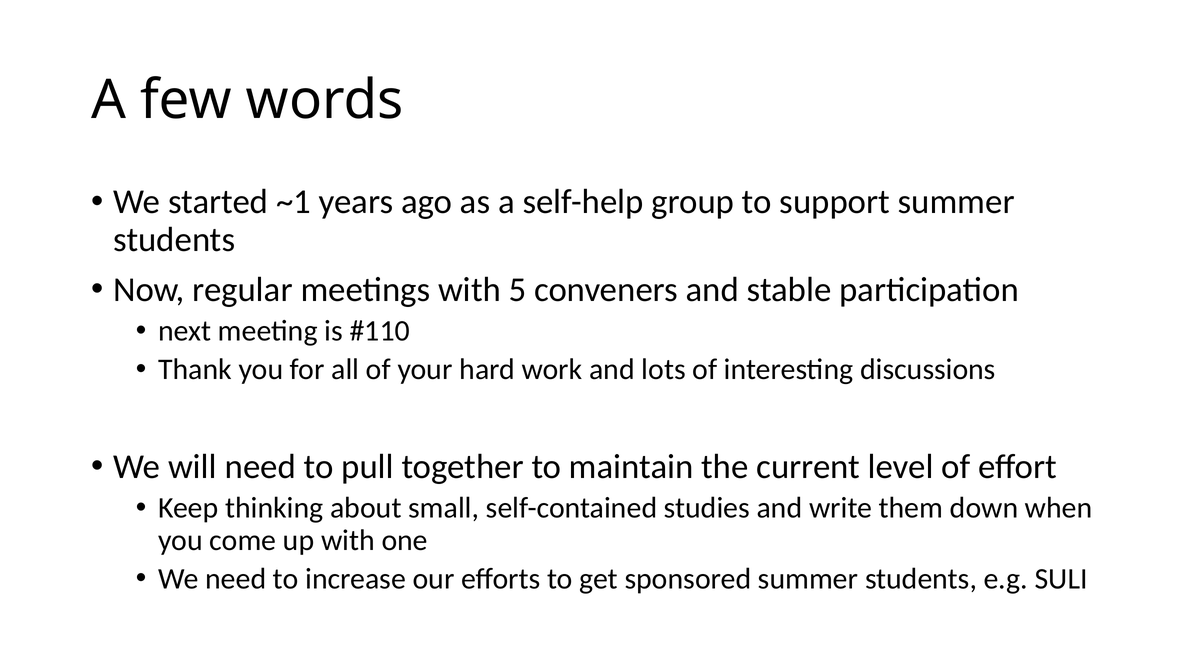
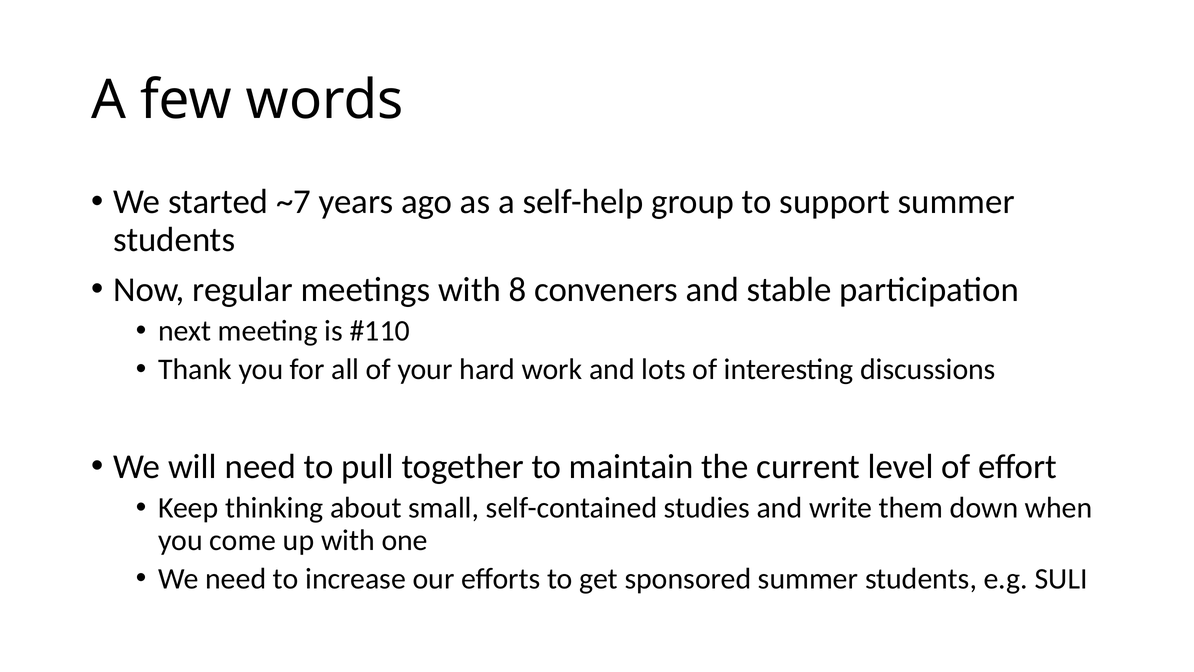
~1: ~1 -> ~7 (293, 202)
5: 5 -> 8 (518, 290)
